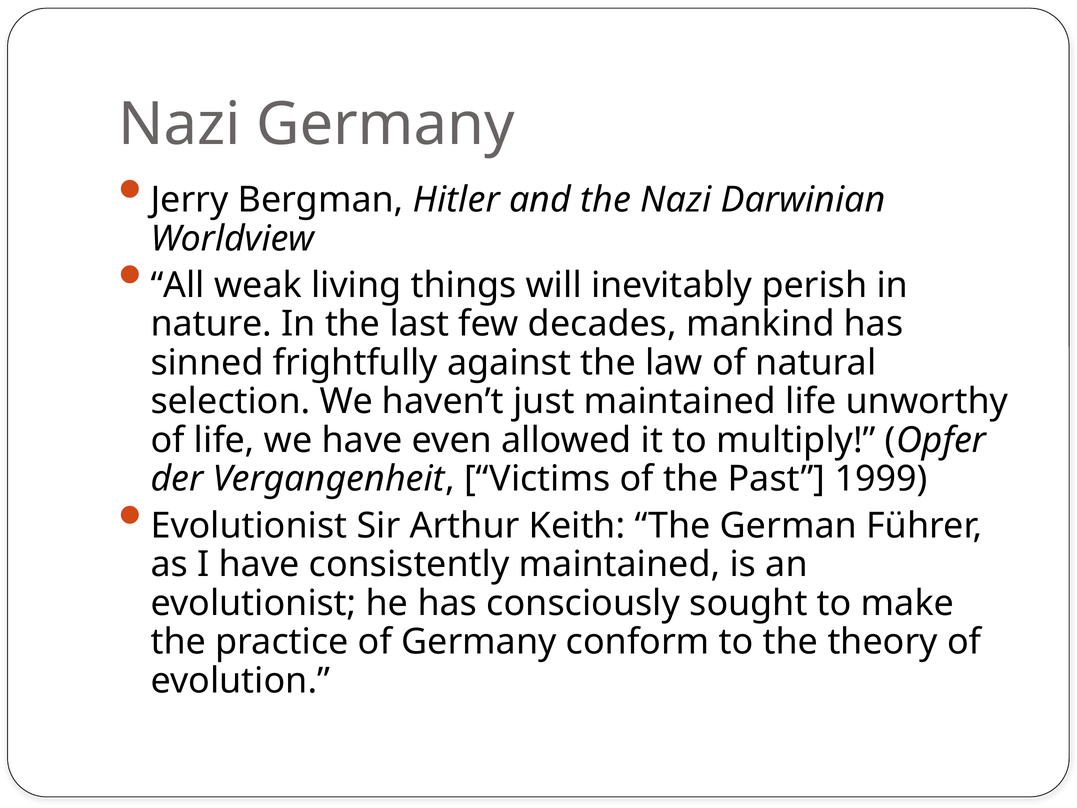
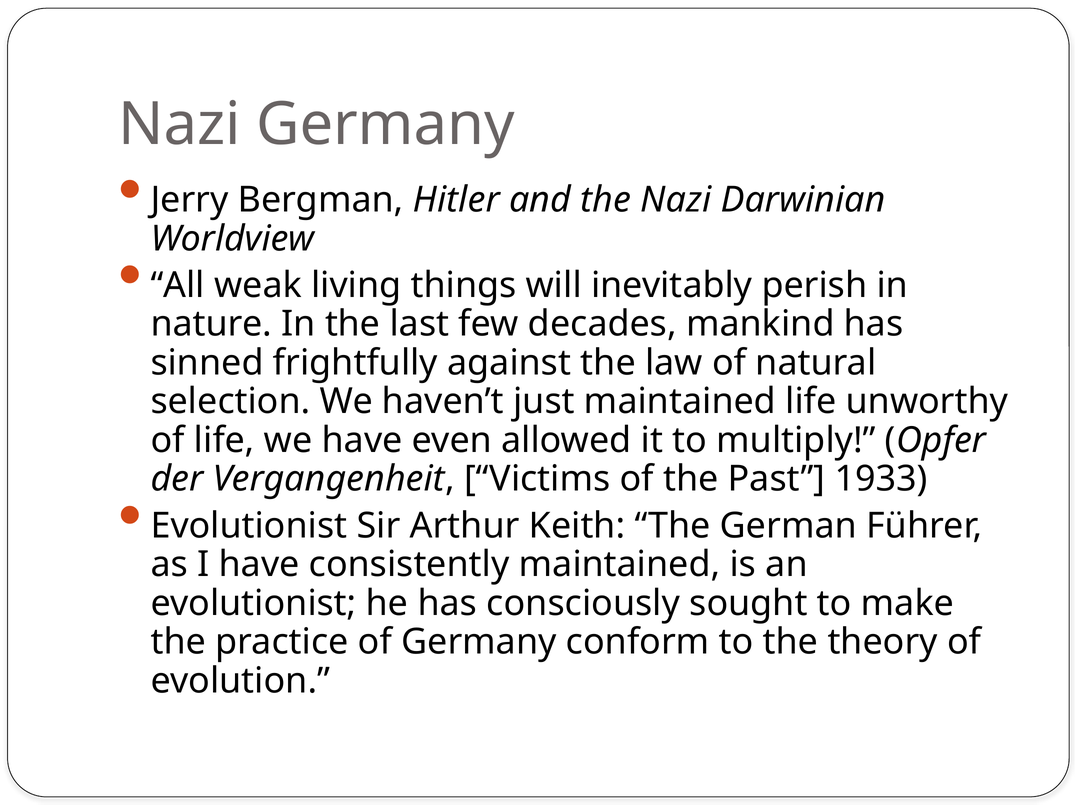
1999: 1999 -> 1933 (881, 479)
